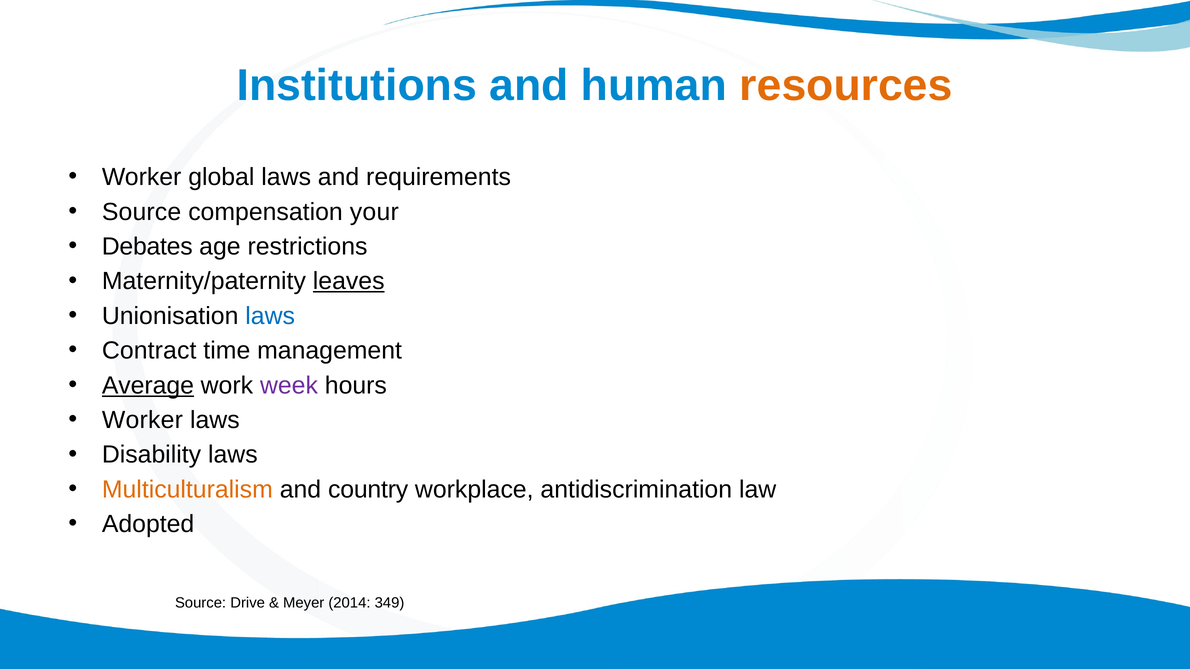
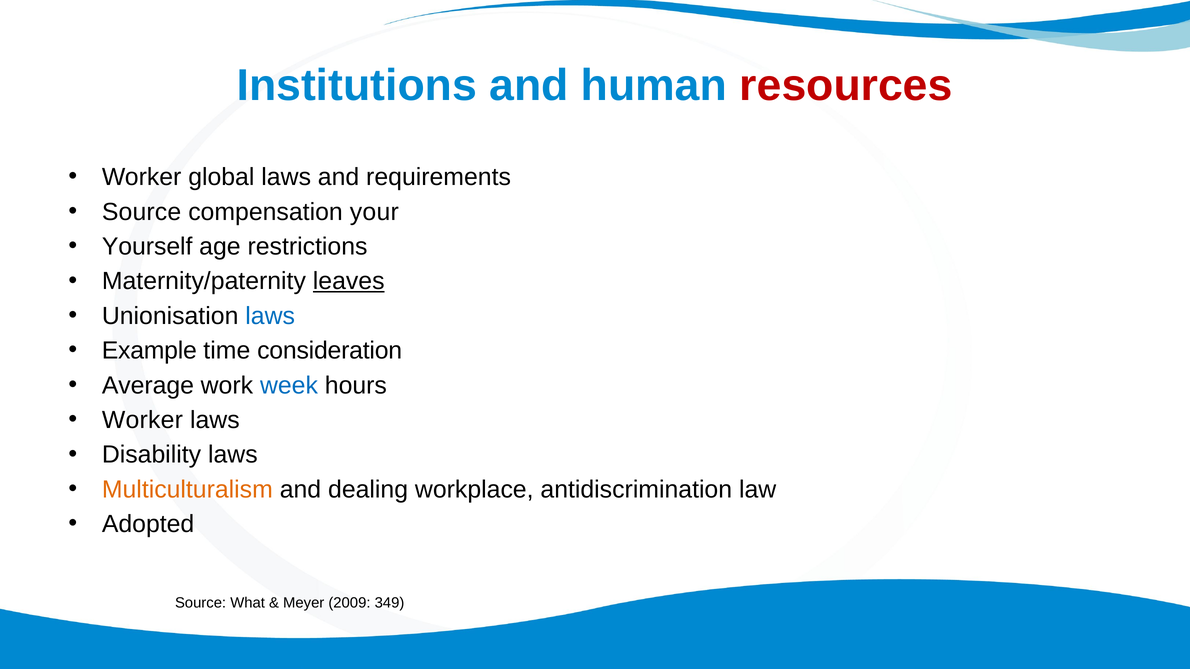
resources colour: orange -> red (846, 86)
Debates: Debates -> Yourself (147, 247)
Contract: Contract -> Example (149, 351)
management: management -> consideration (330, 351)
Average underline: present -> none (148, 386)
week colour: purple -> blue (289, 386)
country: country -> dealing (368, 490)
Drive: Drive -> What (248, 603)
2014: 2014 -> 2009 (349, 603)
